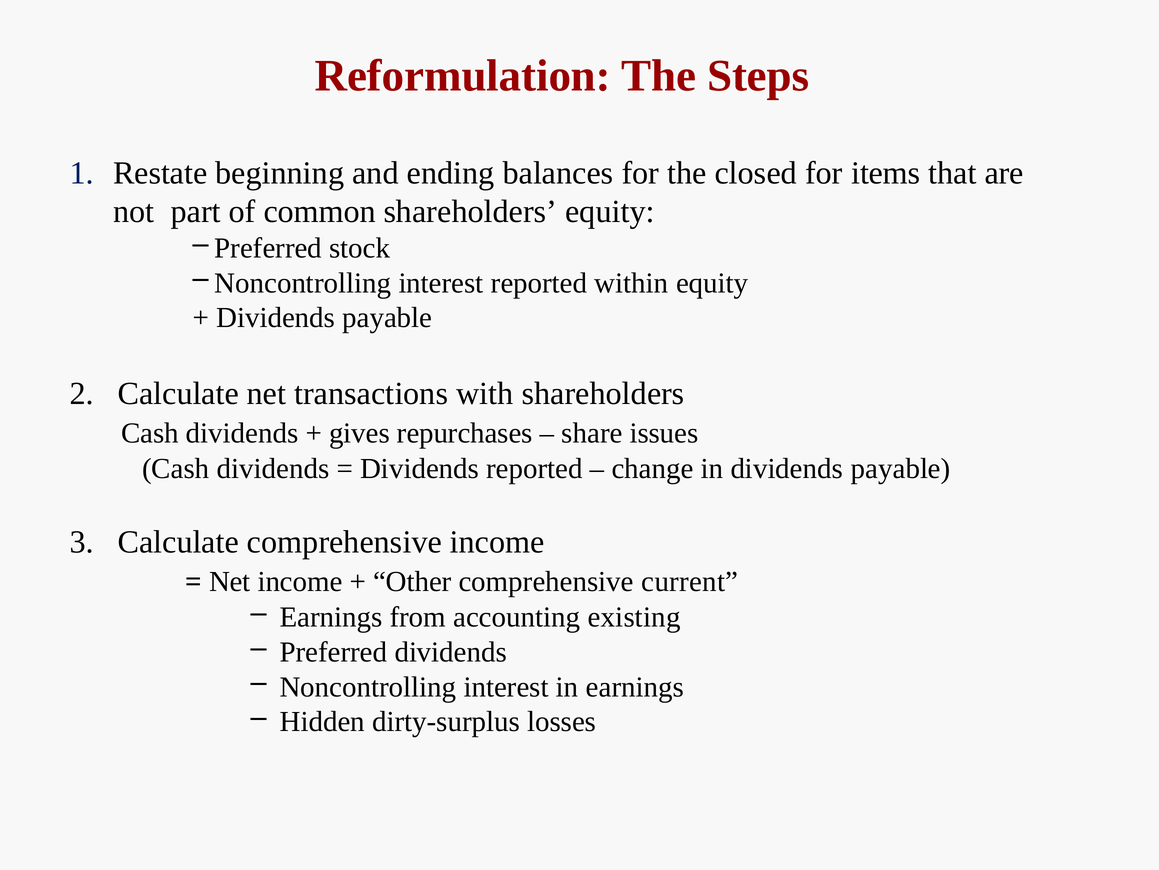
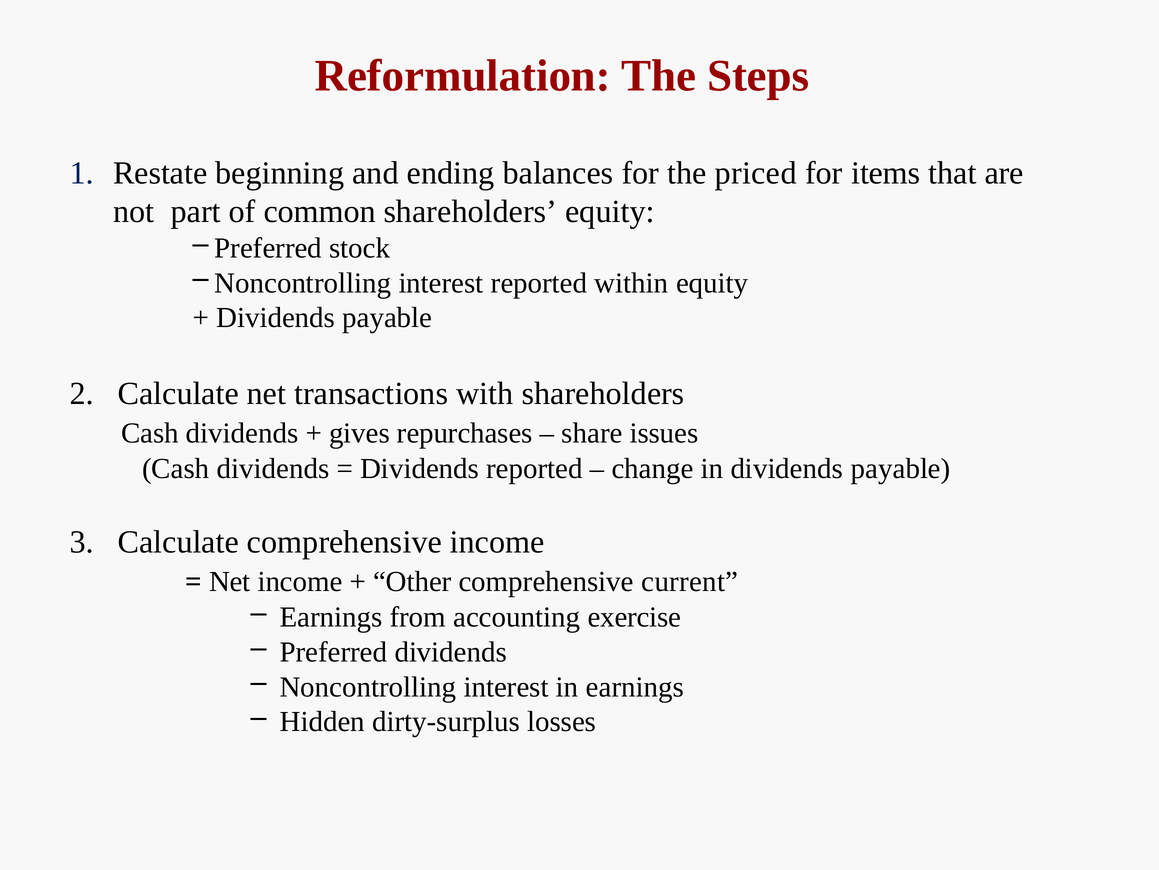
closed: closed -> priced (756, 173)
existing: existing -> exercise (634, 617)
